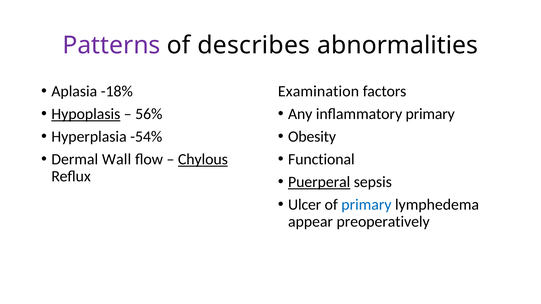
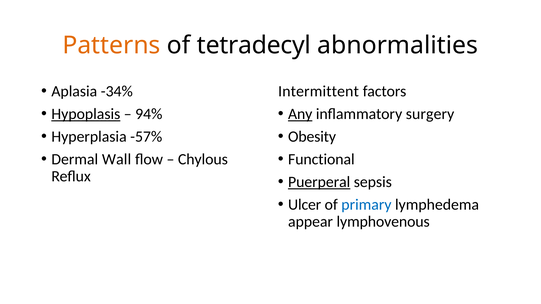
Patterns colour: purple -> orange (111, 45)
describes: describes -> tetradecyl (254, 45)
-18%: -18% -> -34% (117, 91)
Examination: Examination -> Intermittent (319, 91)
56%: 56% -> 94% (149, 114)
Any underline: none -> present (300, 114)
inflammatory primary: primary -> surgery (430, 114)
-54%: -54% -> -57% (146, 137)
Chylous underline: present -> none (203, 160)
preoperatively: preoperatively -> lymphovenous (383, 222)
